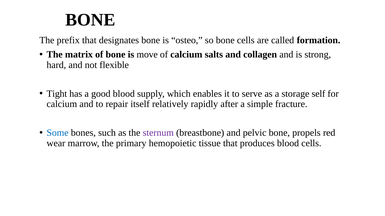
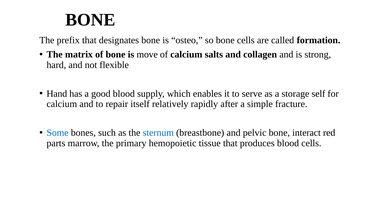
Tight: Tight -> Hand (57, 94)
sternum colour: purple -> blue (158, 133)
propels: propels -> interact (306, 133)
wear: wear -> parts (56, 143)
